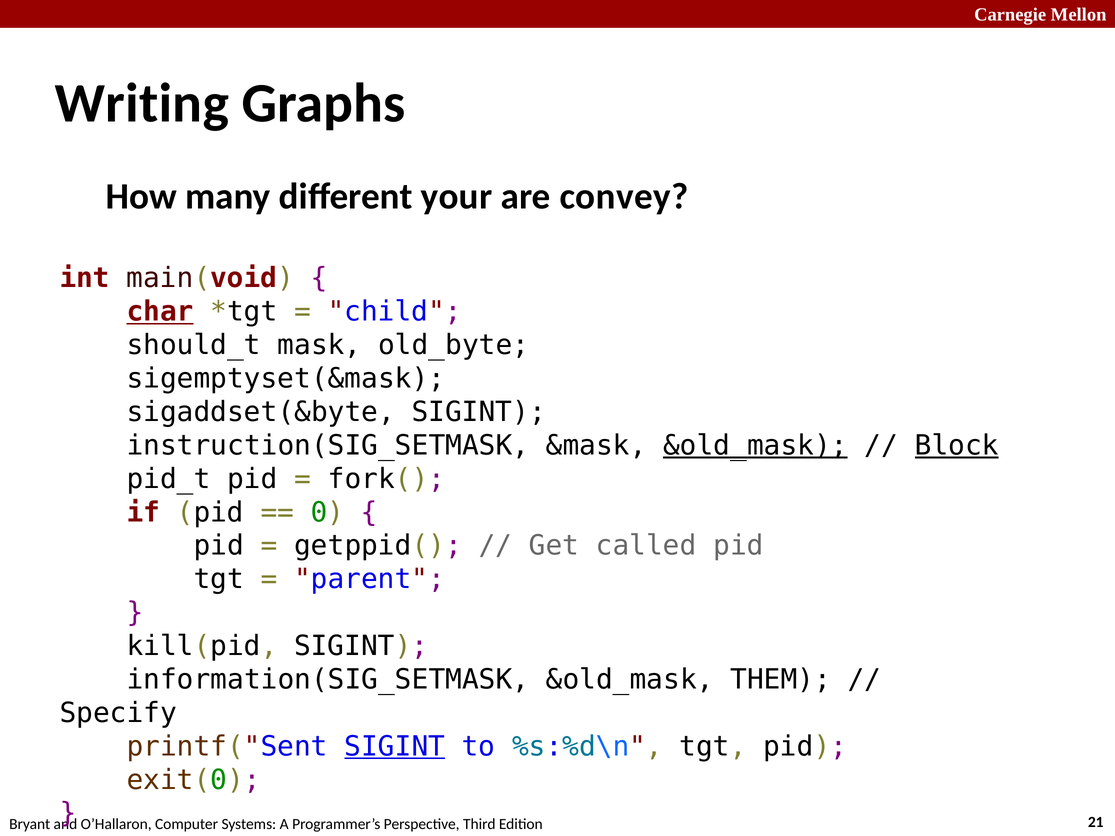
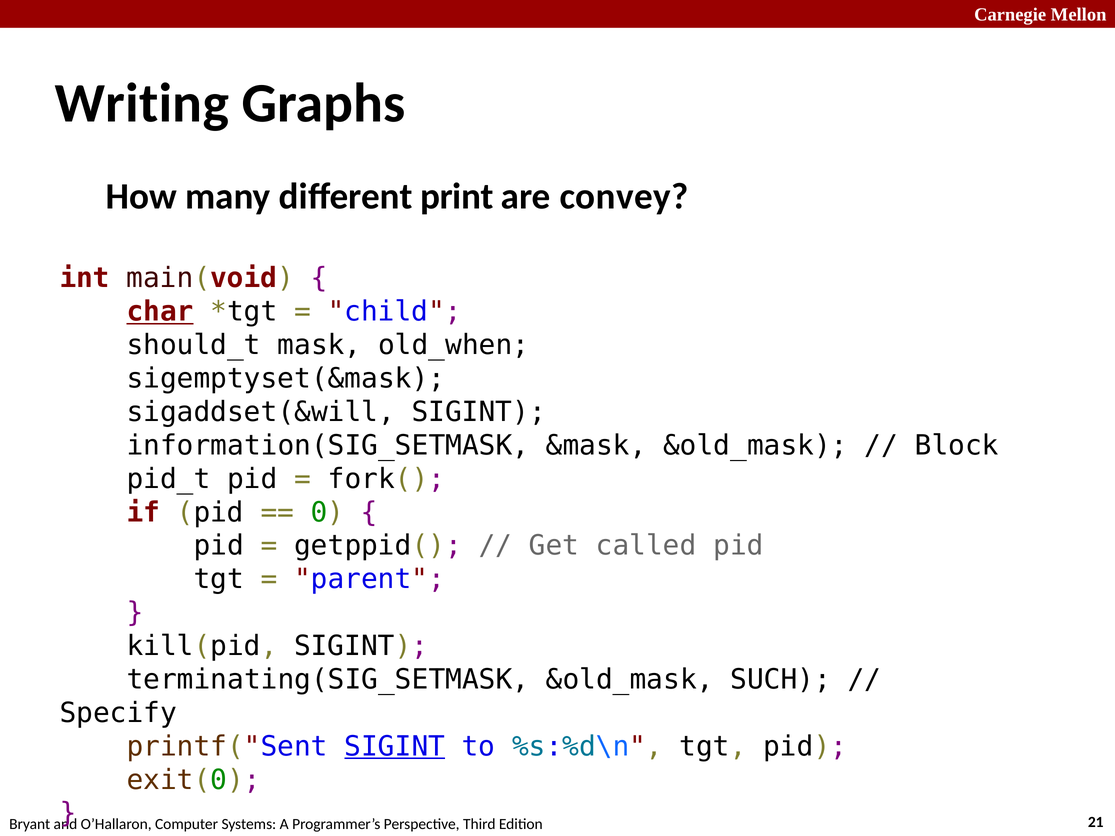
your: your -> print (457, 197)
old_byte: old_byte -> old_when (454, 345)
sigaddset(&byte: sigaddset(&byte -> sigaddset(&will (261, 412)
instruction(SIG_SETMASK: instruction(SIG_SETMASK -> information(SIG_SETMASK (328, 446)
&old_mask underline: present -> none (755, 446)
Block underline: present -> none (957, 446)
information(SIG_SETMASK: information(SIG_SETMASK -> terminating(SIG_SETMASK (328, 680)
THEM: THEM -> SUCH (781, 680)
